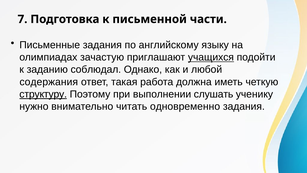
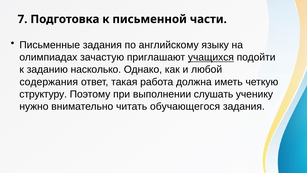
соблюдал: соблюдал -> насколько (96, 69)
структуру underline: present -> none (43, 94)
одновременно: одновременно -> обучающегося (185, 106)
